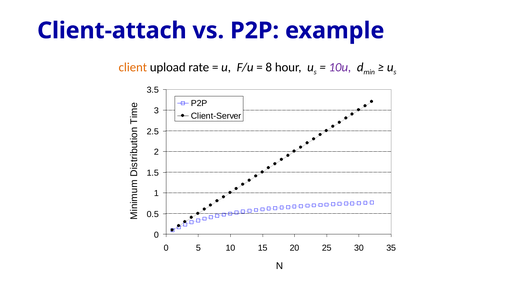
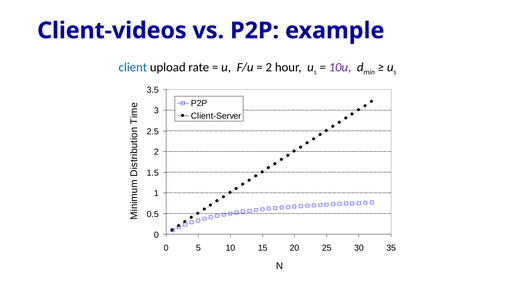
Client-attach: Client-attach -> Client-videos (112, 31)
client colour: orange -> blue (133, 67)
8: 8 -> 2 (269, 67)
